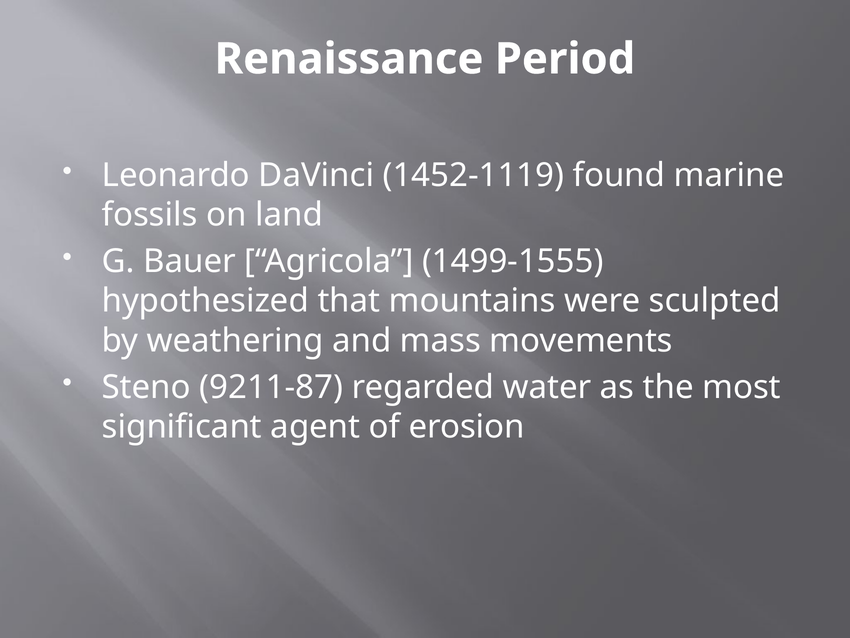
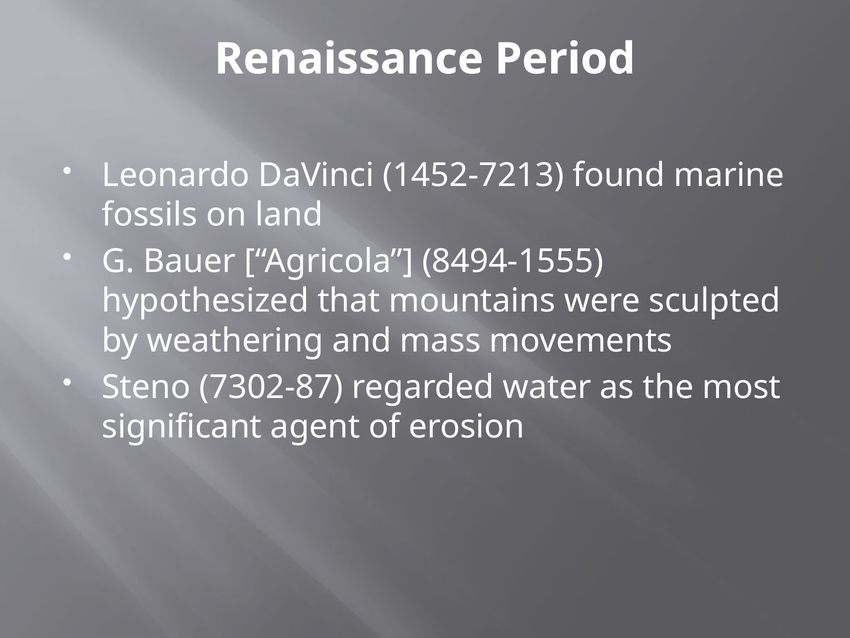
1452-1119: 1452-1119 -> 1452-7213 (473, 175)
1499-1555: 1499-1555 -> 8494-1555 (513, 261)
9211-87: 9211-87 -> 7302-87 (271, 387)
